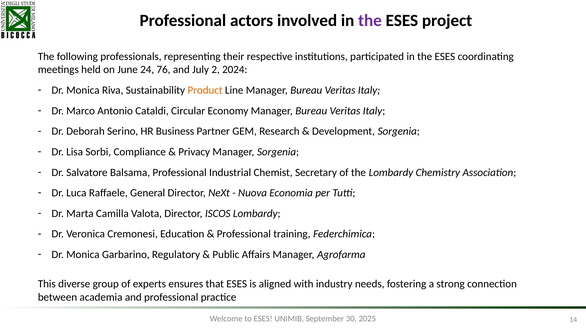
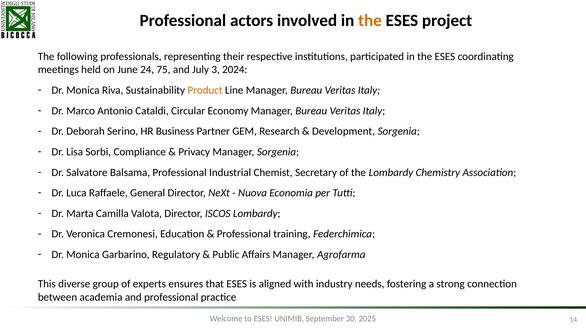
the colour: purple -> orange (370, 21)
76: 76 -> 75 (164, 70)
2: 2 -> 3 (216, 70)
